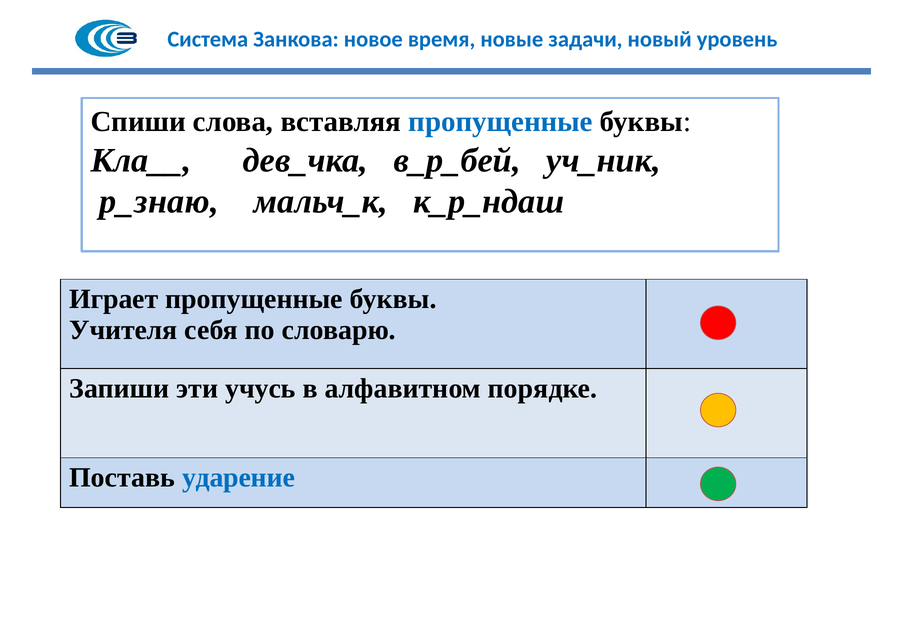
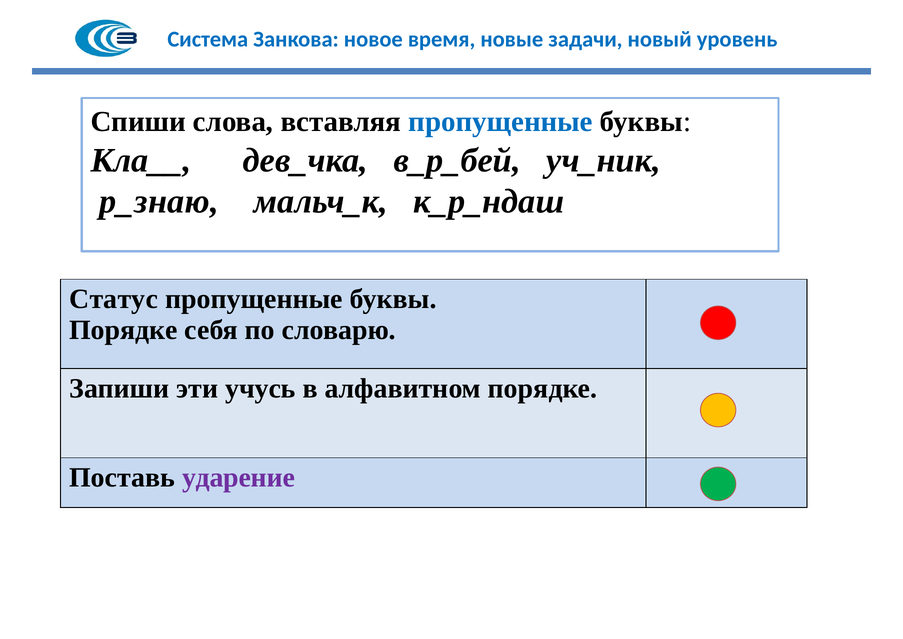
Играет: Играет -> Статус (114, 299)
Учителя: Учителя -> Порядке (123, 330)
ударение colour: blue -> purple (239, 477)
